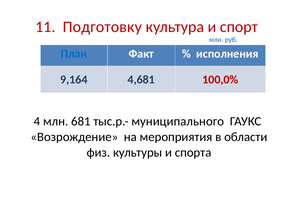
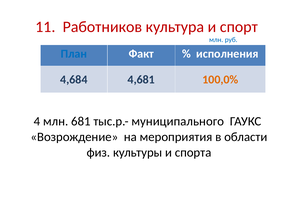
Подготовку: Подготовку -> Работников (102, 27)
9,164: 9,164 -> 4,684 (74, 80)
100,0% colour: red -> orange (220, 80)
